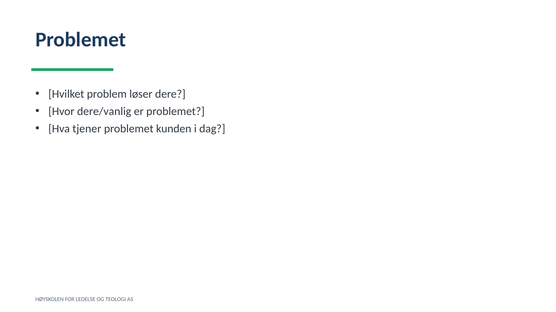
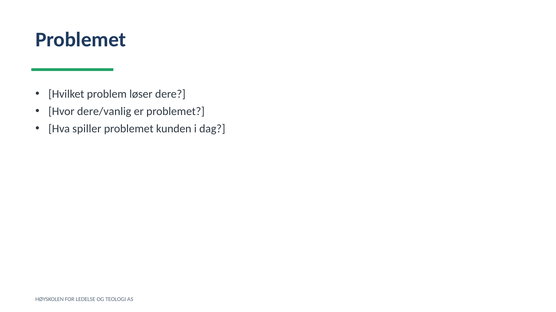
tjener: tjener -> spiller (87, 129)
